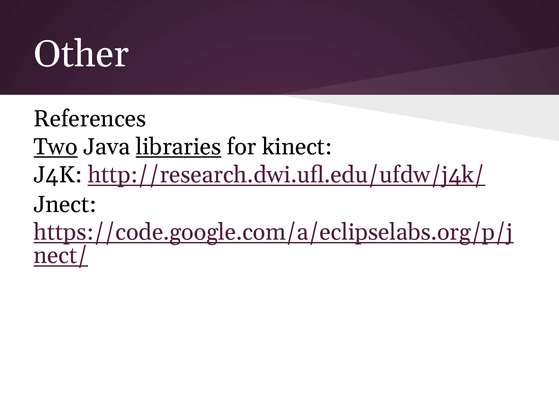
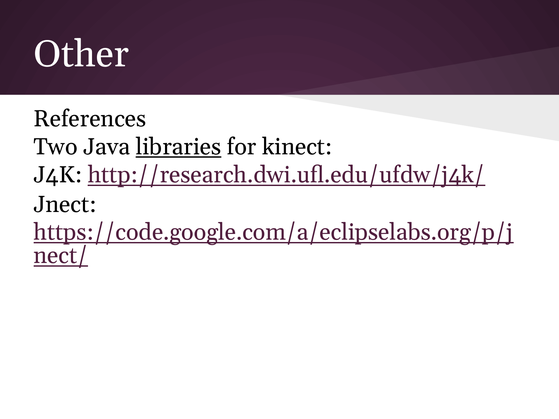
Two underline: present -> none (56, 147)
